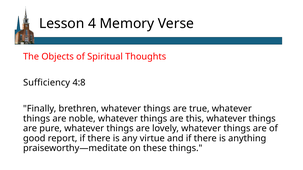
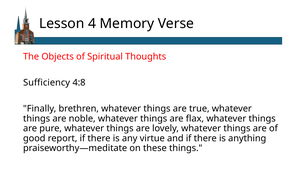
this: this -> flax (195, 119)
